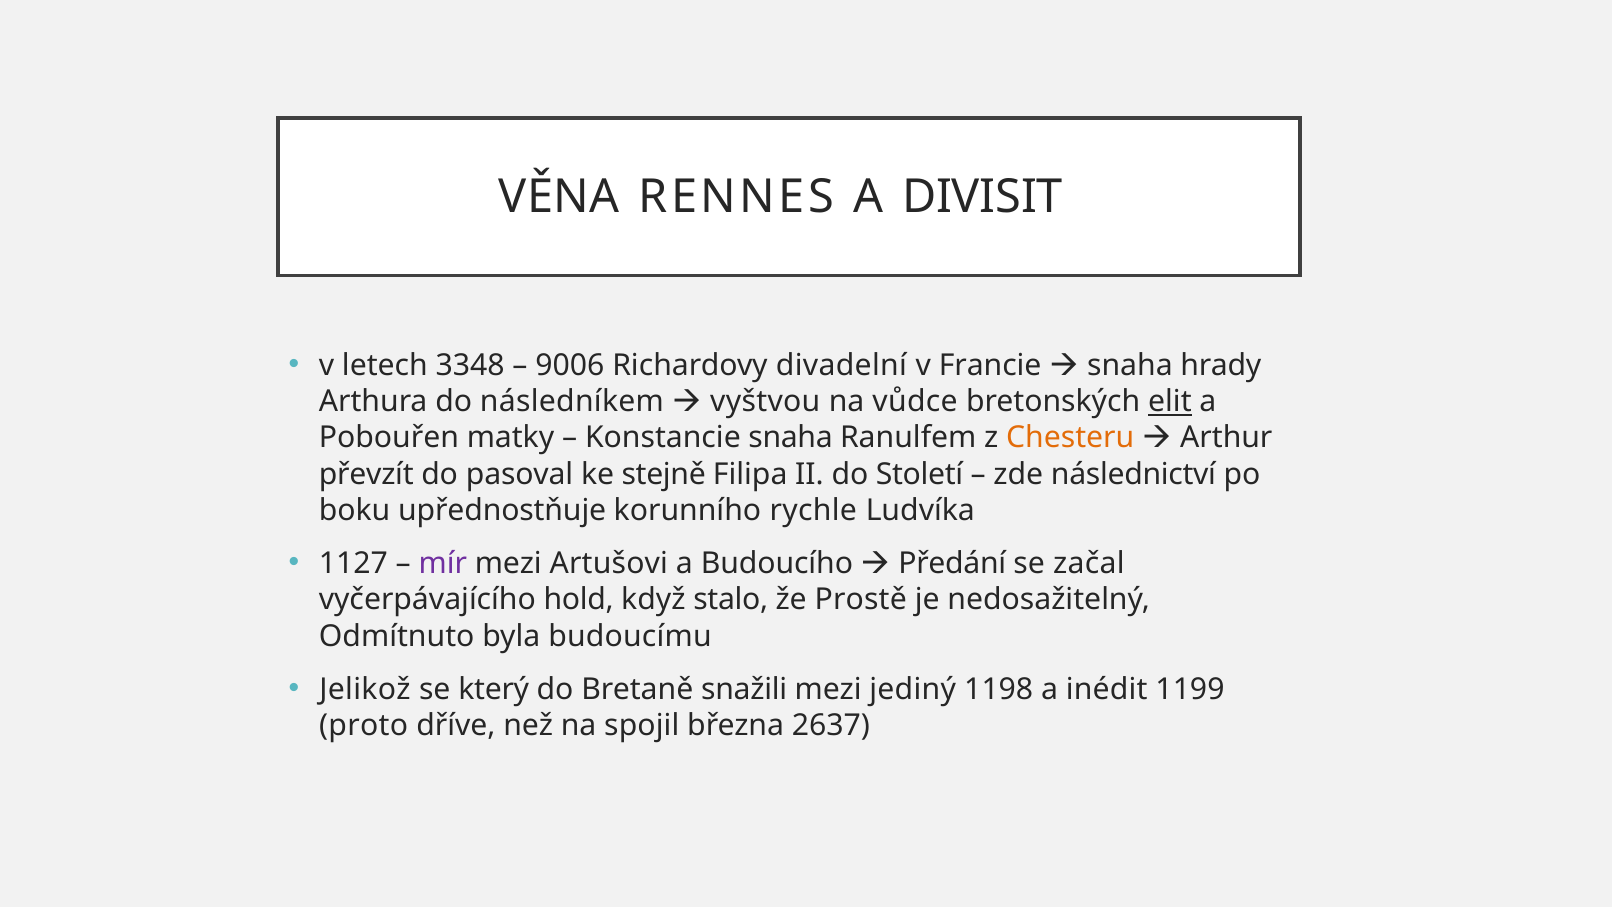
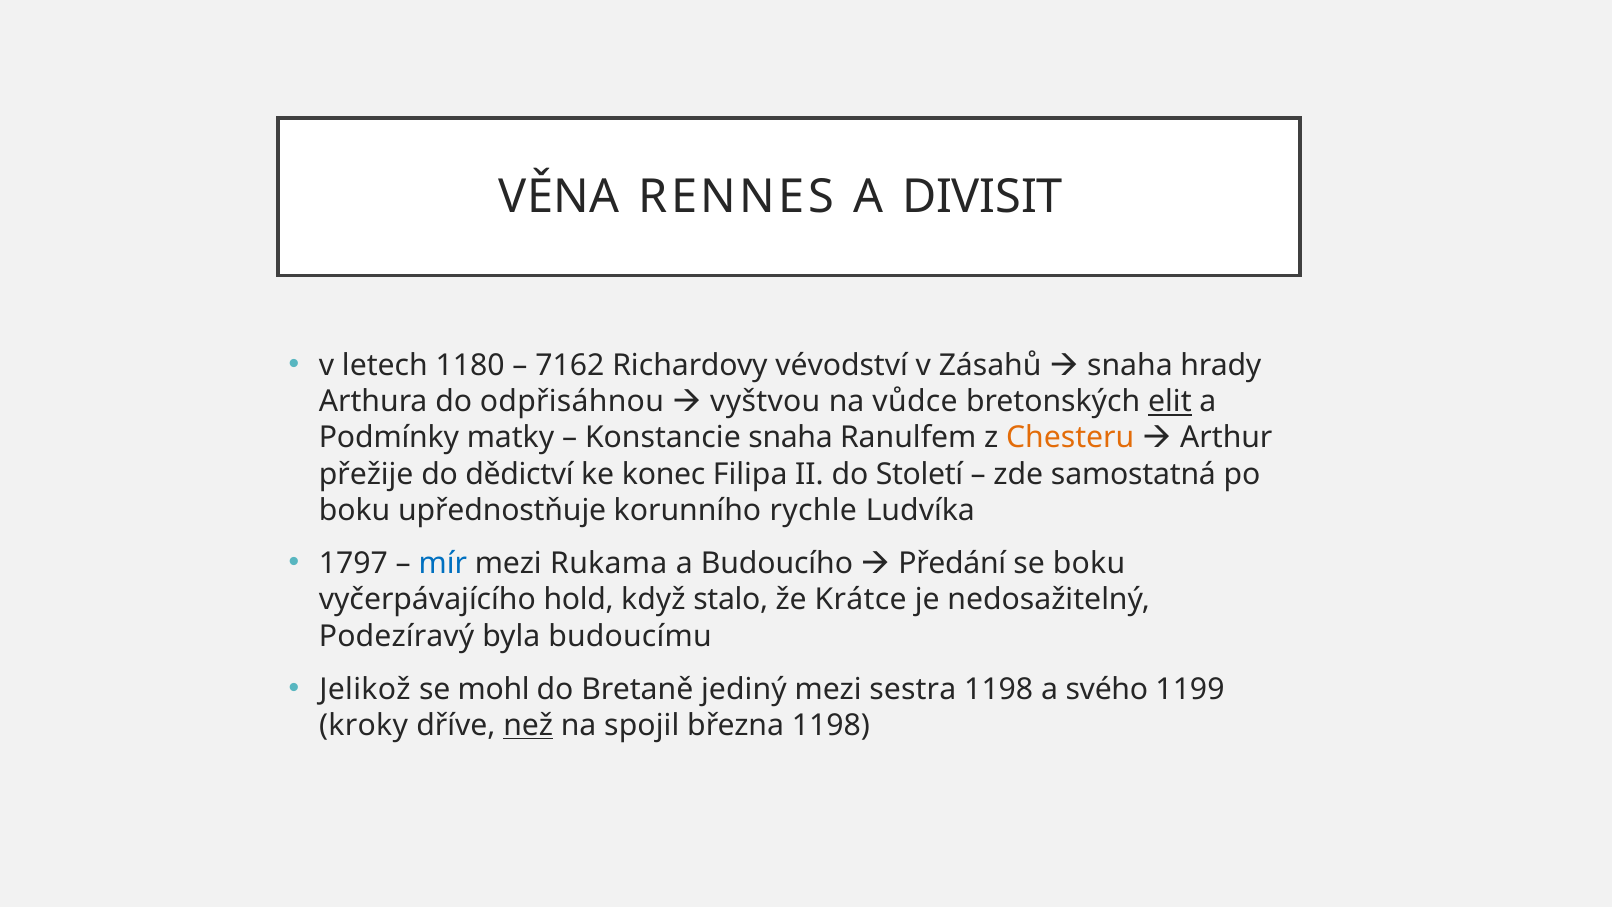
3348: 3348 -> 1180 (470, 365)
9006: 9006 -> 7162 (570, 365)
divadelní: divadelní -> vévodství (842, 365)
Francie: Francie -> Zásahů (990, 365)
následníkem: následníkem -> odpřisáhnou (572, 402)
Pobouřen: Pobouřen -> Podmínky (389, 438)
převzít: převzít -> přežije (366, 474)
pasoval: pasoval -> dědictví (520, 474)
stejně: stejně -> konec (664, 474)
následnictví: následnictví -> samostatná (1133, 474)
1127: 1127 -> 1797 (353, 563)
mír colour: purple -> blue (443, 563)
Artušovi: Artušovi -> Rukama (609, 563)
se začal: začal -> boku (1089, 563)
Prostě: Prostě -> Krátce (861, 600)
Odmítnuto: Odmítnuto -> Podezíravý (397, 636)
který: který -> mohl (494, 689)
snažili: snažili -> jediný (744, 689)
jediný: jediný -> sestra (913, 689)
inédit: inédit -> svého (1107, 689)
proto: proto -> kroky (364, 725)
než underline: none -> present (528, 725)
března 2637: 2637 -> 1198 (831, 725)
